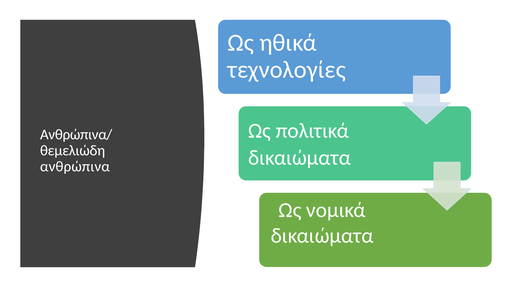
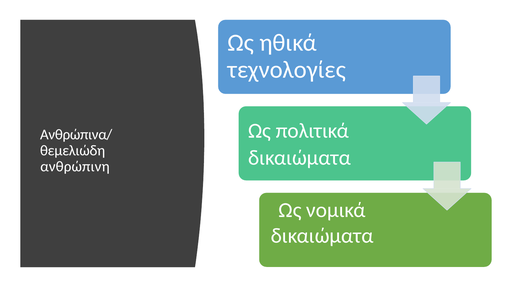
ανθρώπινα: ανθρώπινα -> ανθρώπινη (75, 167)
